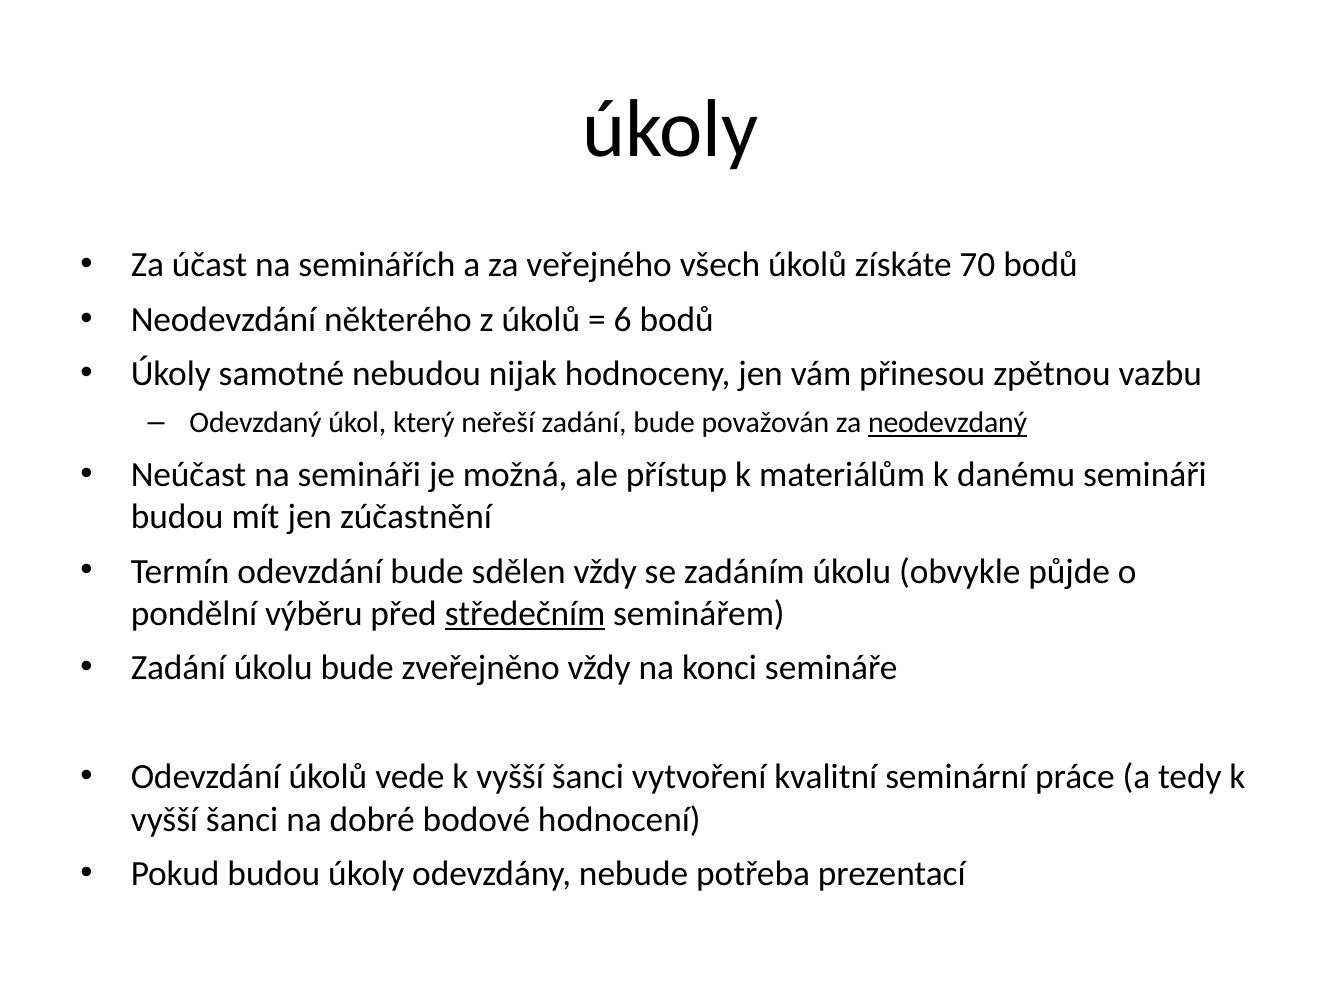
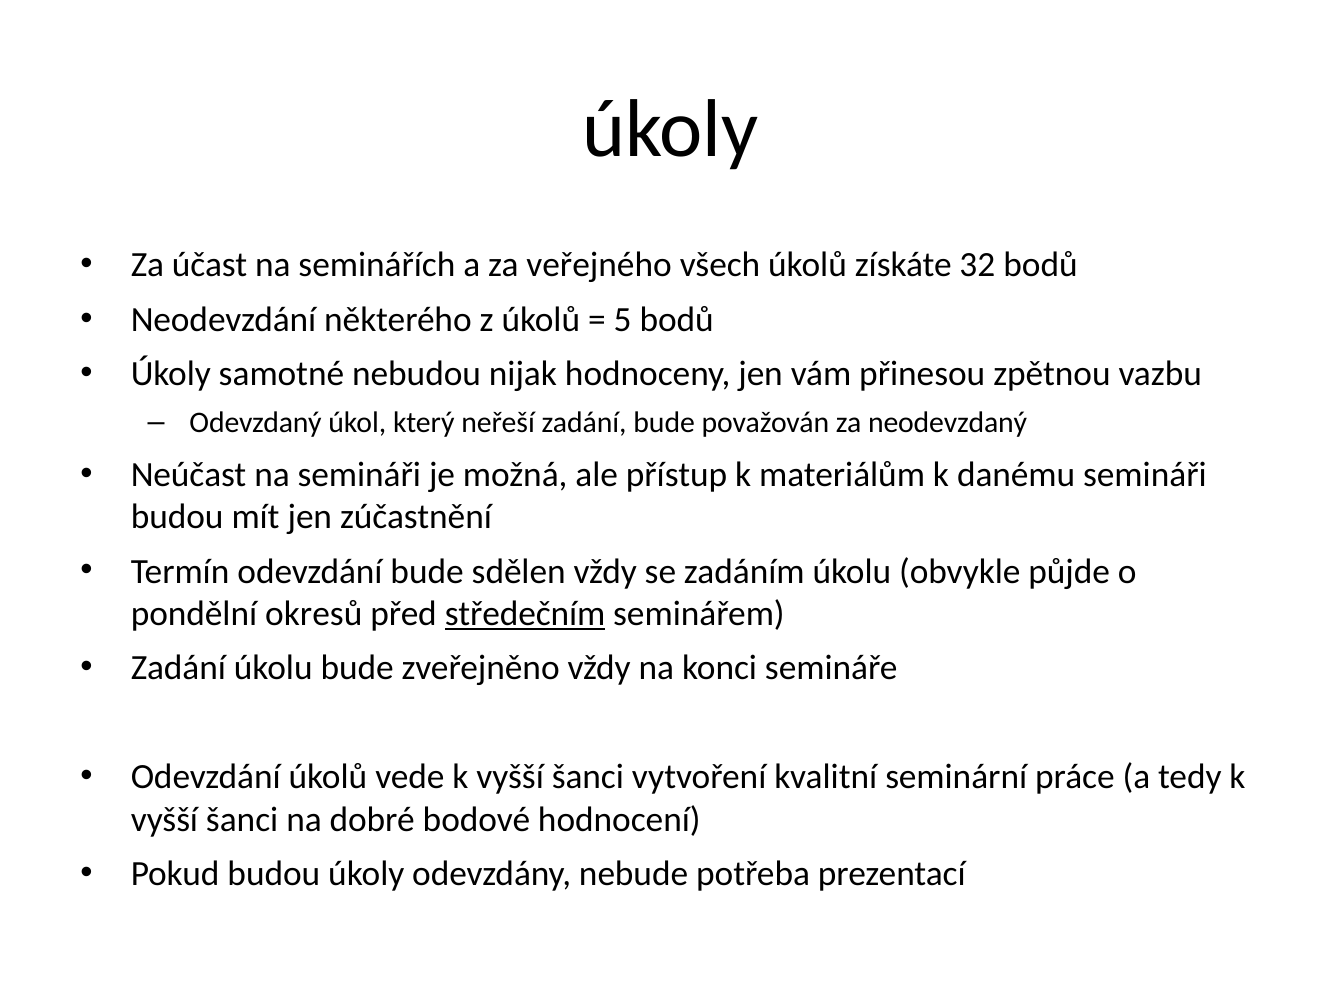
70: 70 -> 32 (977, 265)
6: 6 -> 5 (623, 319)
neodevzdaný underline: present -> none (948, 423)
výběru: výběru -> okresů (314, 614)
